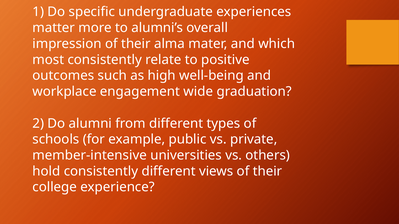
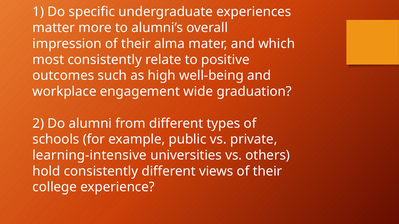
member-intensive: member-intensive -> learning-intensive (90, 156)
